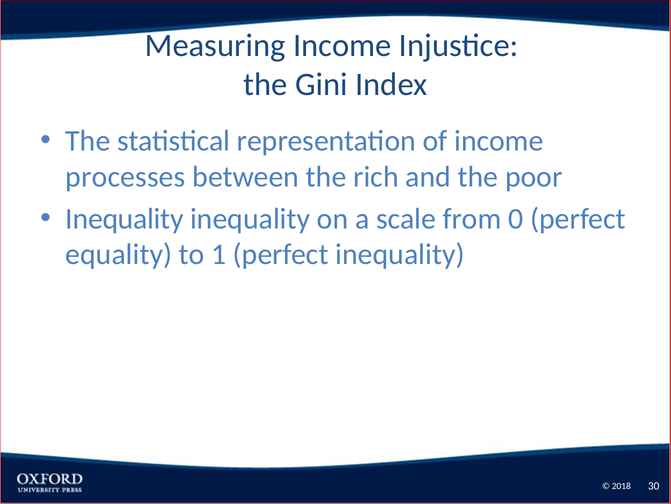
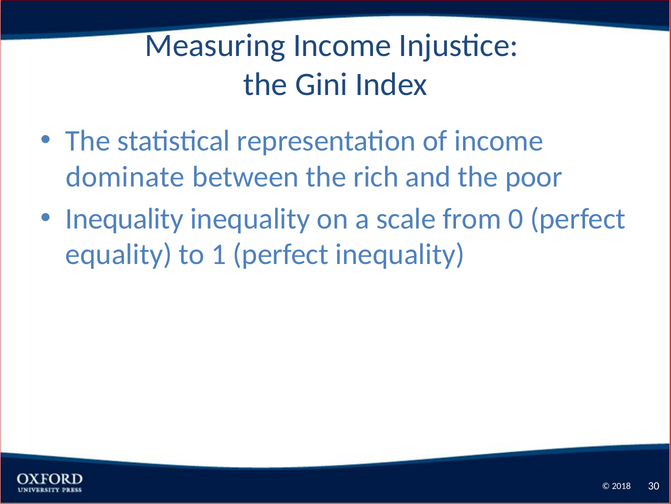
processes: processes -> dominate (125, 177)
